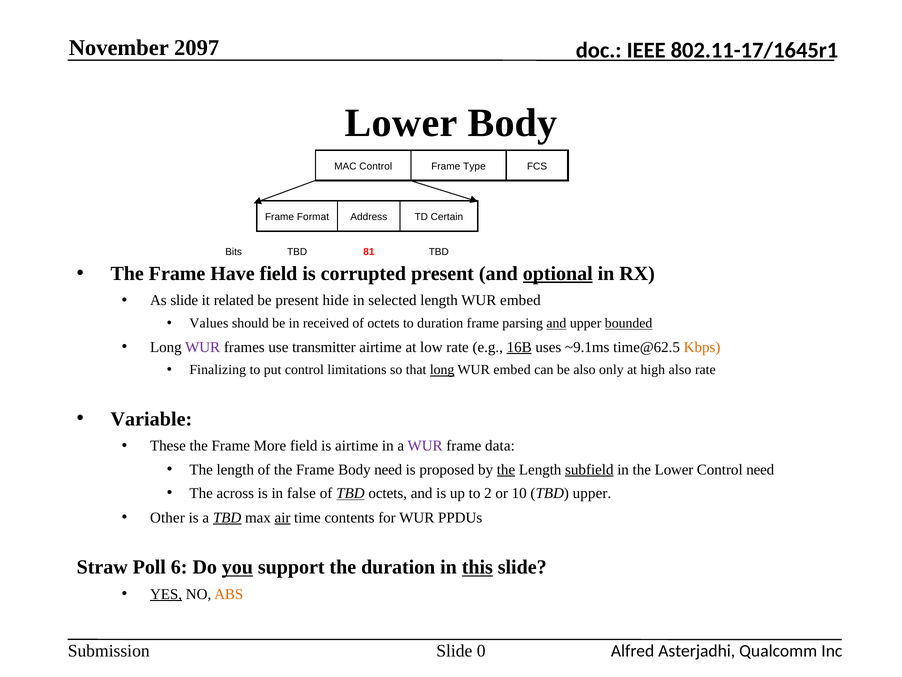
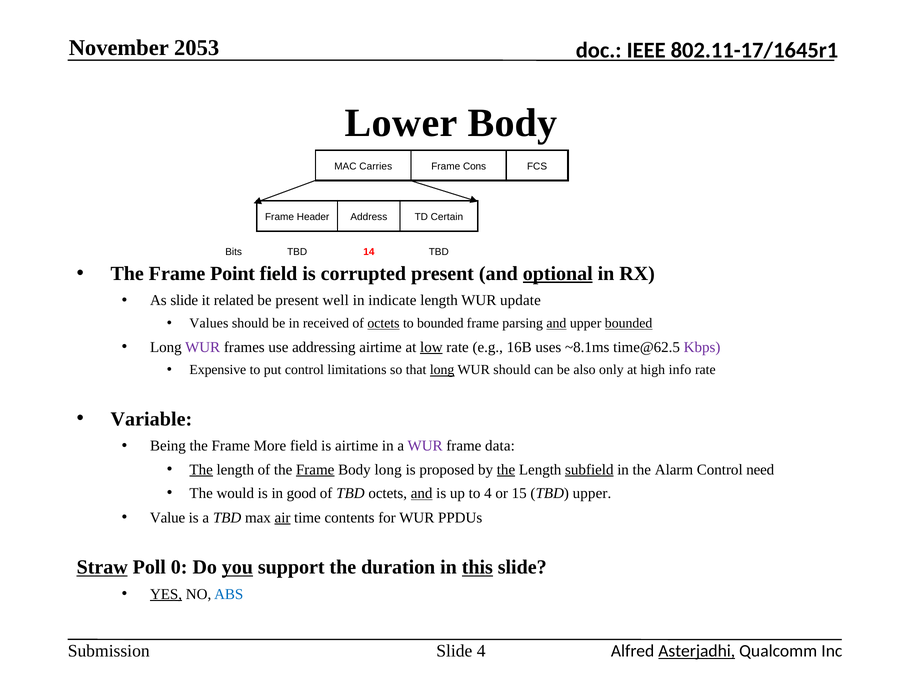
2097: 2097 -> 2053 (197, 48)
MAC Control: Control -> Carries (376, 166)
Type: Type -> Cons (475, 166)
Format: Format -> Header (313, 217)
81: 81 -> 14 (369, 252)
Have: Have -> Point (233, 273)
hide: hide -> well (336, 300)
selected: selected -> indicate (392, 300)
length WUR embed: embed -> update (520, 300)
octets underline: none -> present (383, 323)
to duration: duration -> bounded (440, 323)
transmitter: transmitter -> addressing (324, 347)
low underline: none -> present (431, 347)
16B underline: present -> none (519, 347)
~9.1ms: ~9.1ms -> ~8.1ms (587, 347)
Kbps colour: orange -> purple (702, 347)
Finalizing: Finalizing -> Expensive (218, 370)
embed: embed -> should (512, 370)
high also: also -> info (680, 370)
These: These -> Being (168, 446)
The underline: none -> present (201, 469)
Frame underline: none -> present (315, 469)
Body need: need -> long (388, 469)
the Lower: Lower -> Alarm (674, 469)
across: across -> would (235, 493)
false: false -> good (302, 493)
TBD underline: present -> none (351, 493)
and underline: none -> present (422, 493)
to 2: 2 -> 4 (488, 493)
10: 10 -> 15 (519, 493)
Other: Other -> Value (168, 517)
TBD underline: present -> none (227, 517)
Straw underline: none -> present (102, 567)
6: 6 -> 0 (179, 567)
ABS colour: orange -> blue (229, 594)
Slide 0: 0 -> 4 (481, 651)
Asterjadhi underline: none -> present (697, 651)
